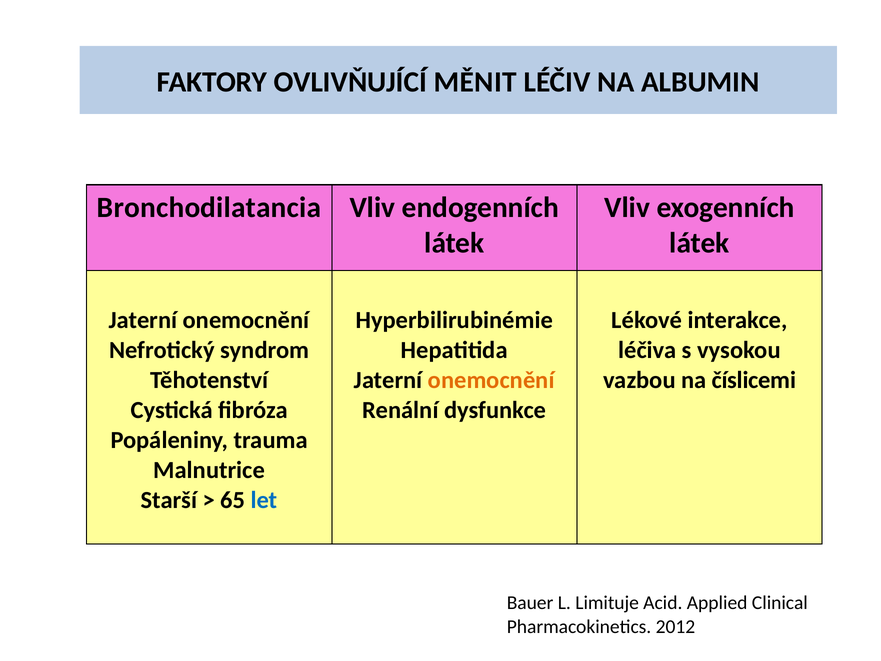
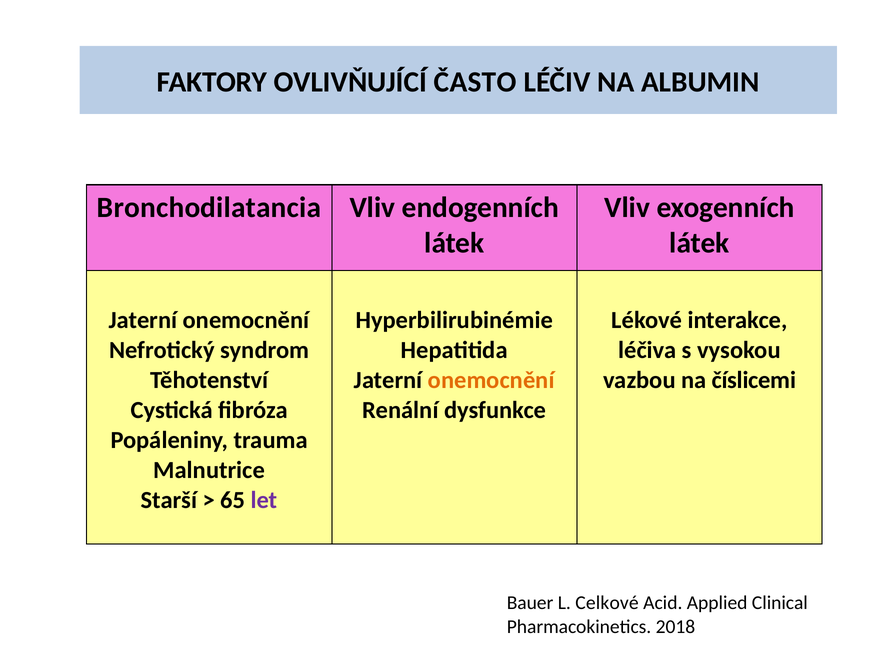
MĚNIT: MĚNIT -> ČASTO (475, 82)
let colour: blue -> purple (264, 500)
Limituje: Limituje -> Celkové (607, 603)
2012: 2012 -> 2018 (675, 627)
